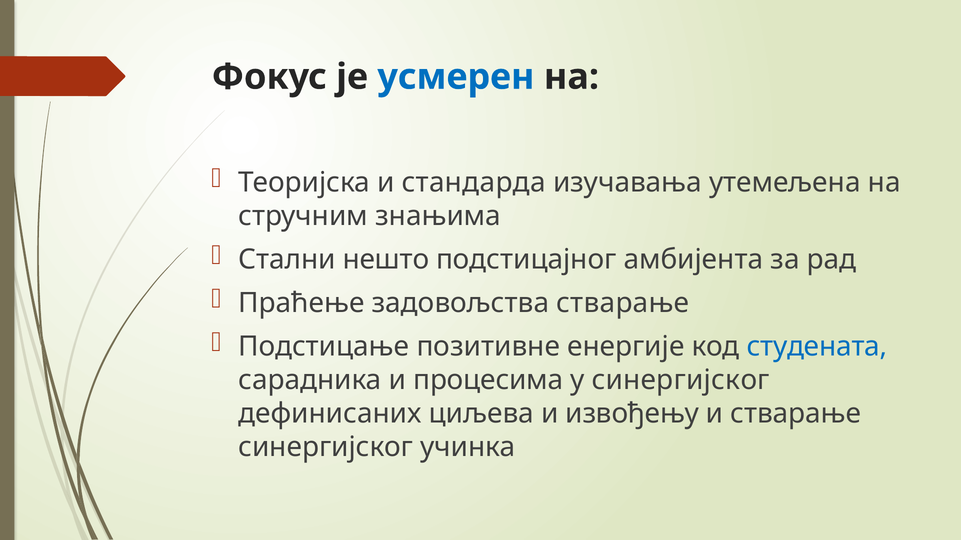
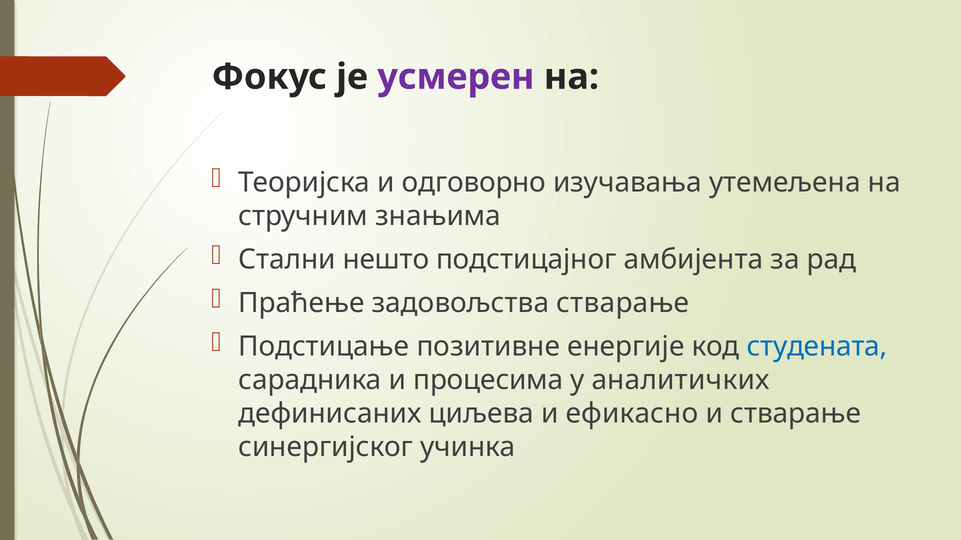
усмерен colour: blue -> purple (456, 77)
стандарда: стандарда -> одговорно (474, 183)
у синергијског: синергијског -> аналитичких (681, 380)
извођењу: извођењу -> ефикасно (632, 414)
